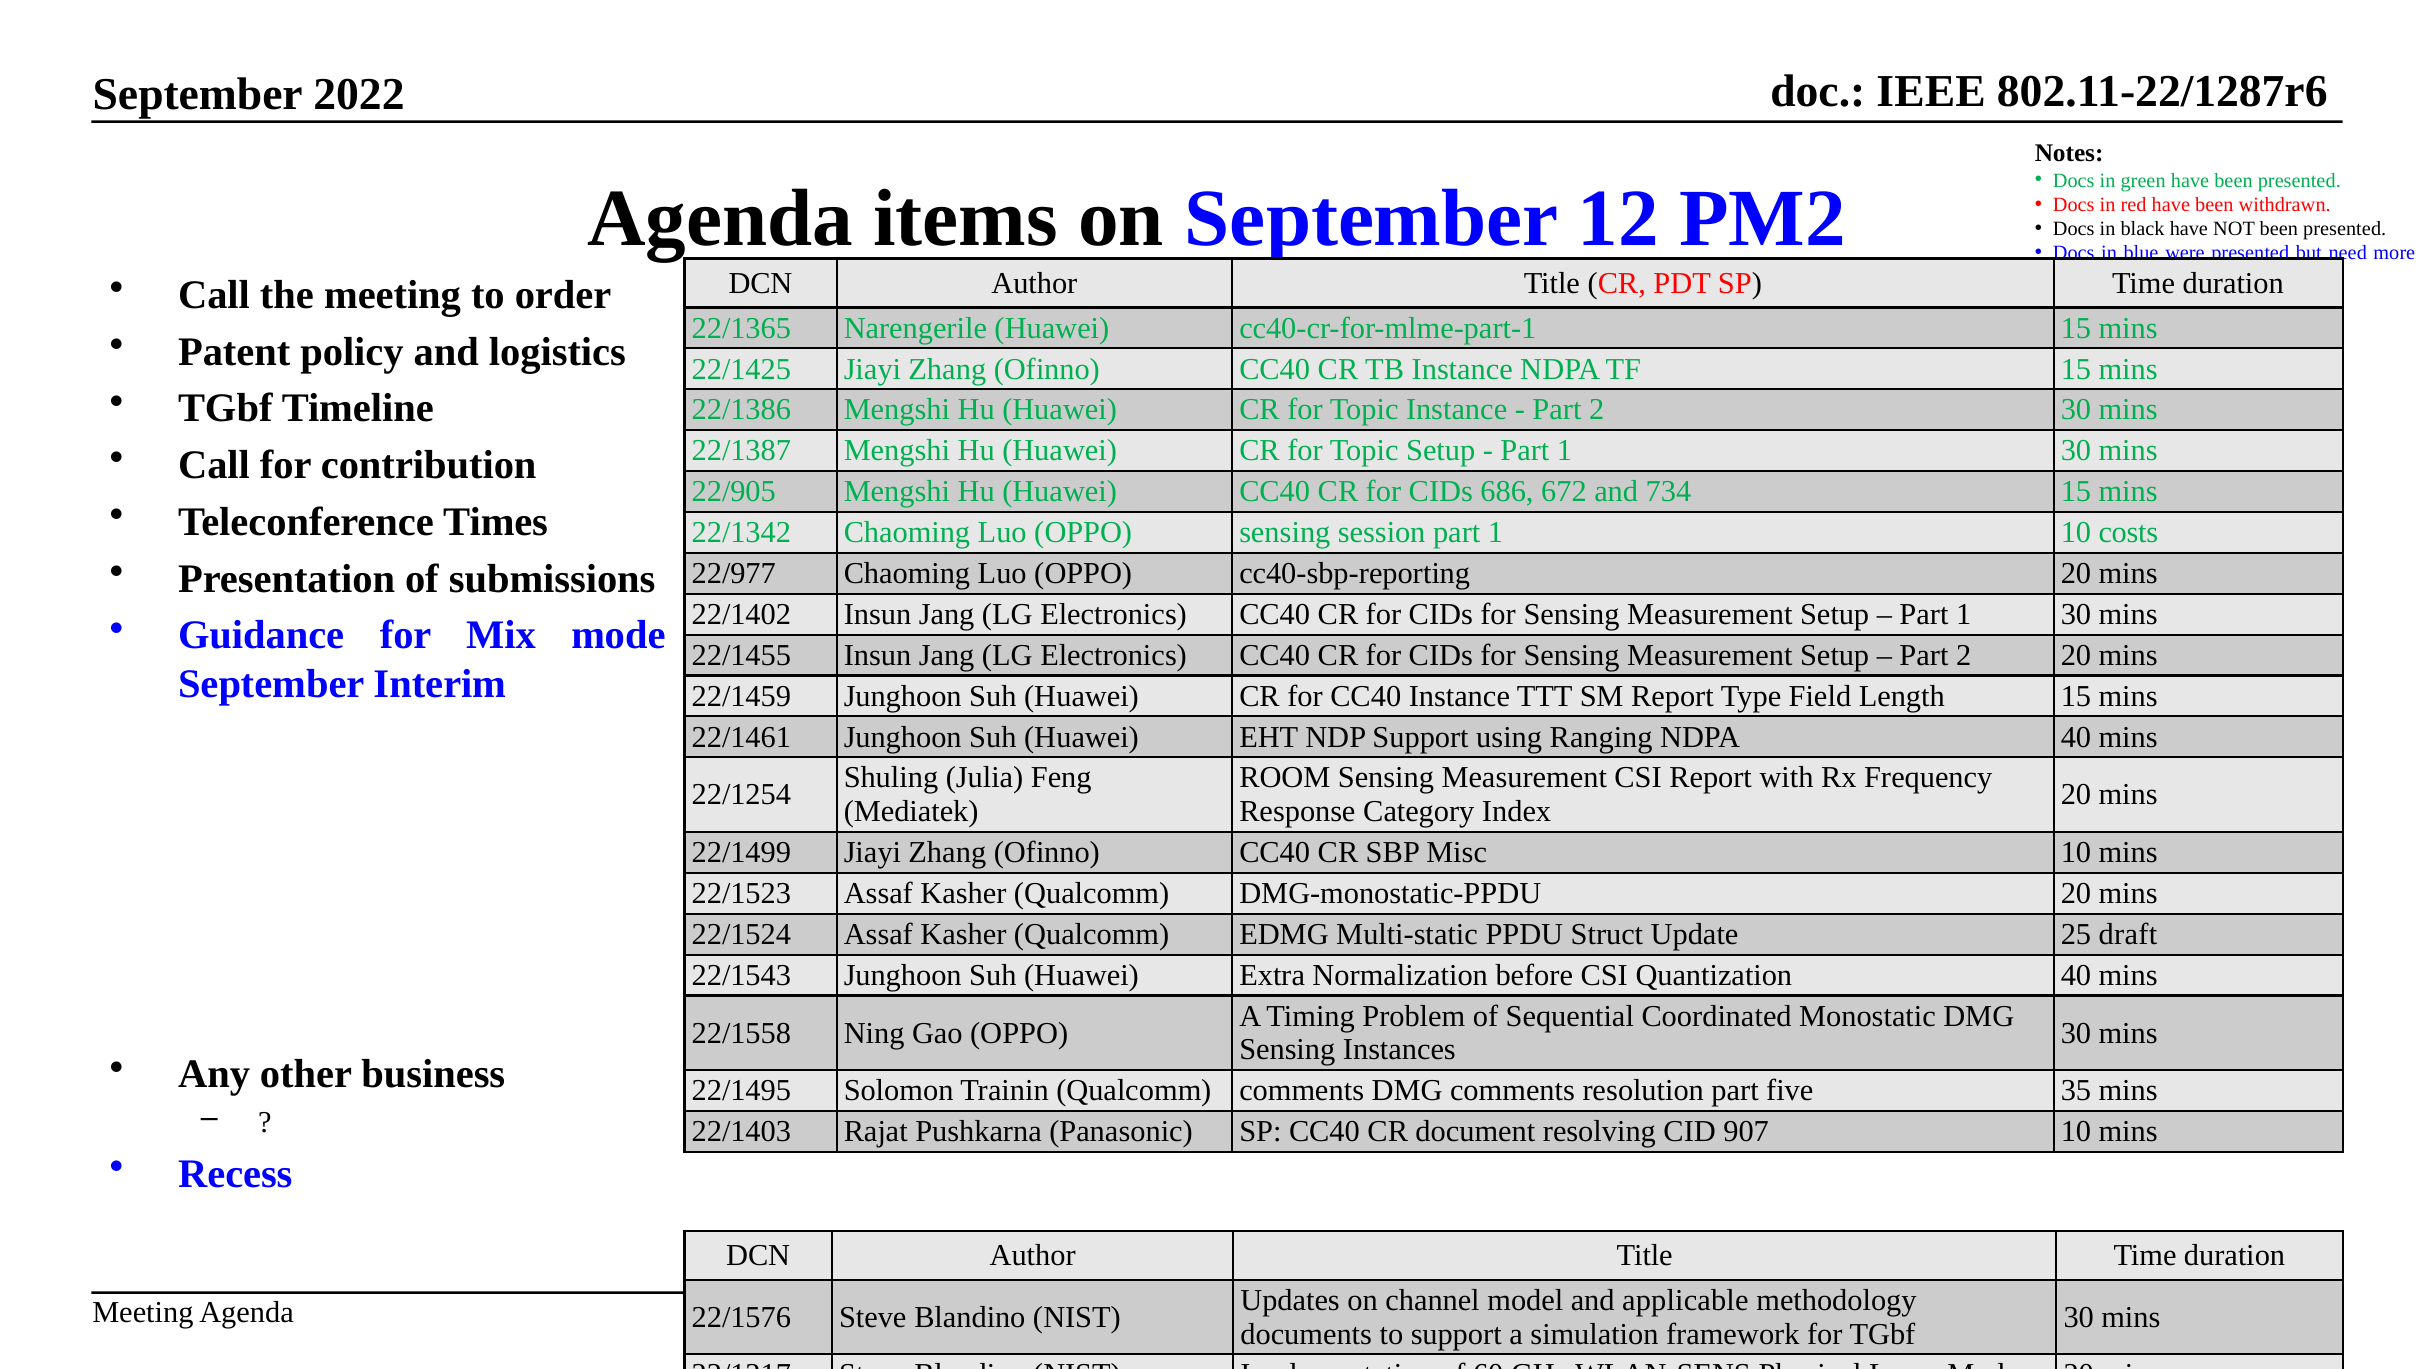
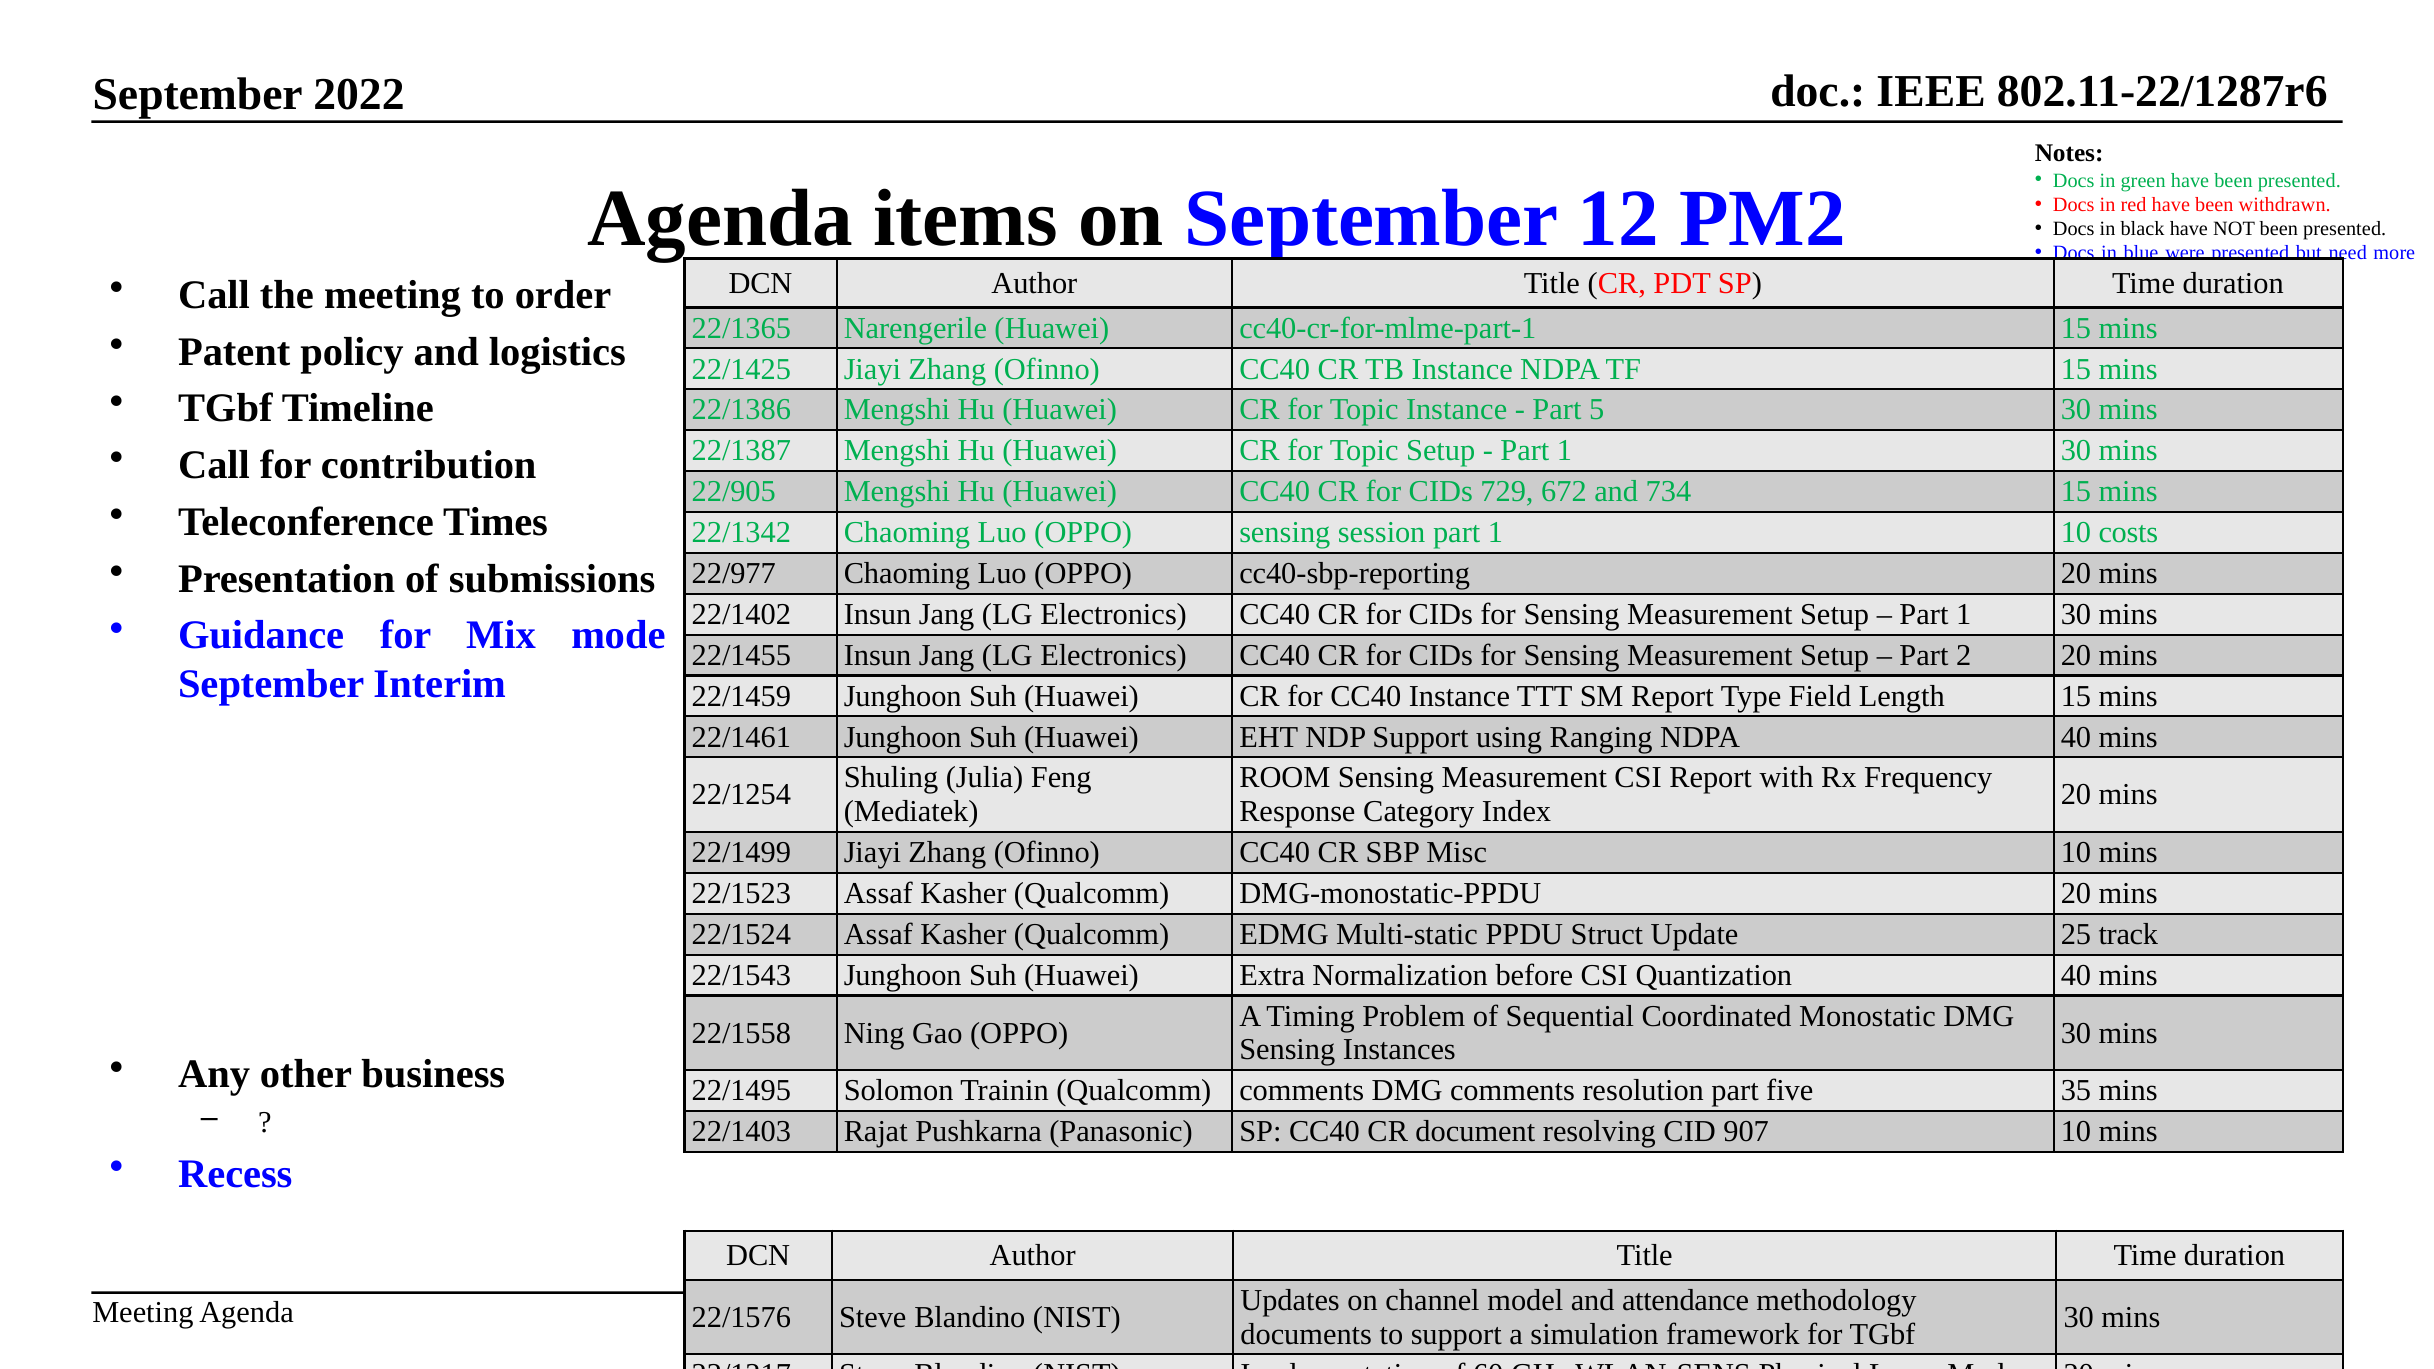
2: 2 -> 5 (1597, 410)
686: 686 -> 729 (1507, 492)
draft: draft -> track (2128, 934)
applicable: applicable -> attendance (1686, 1300)
